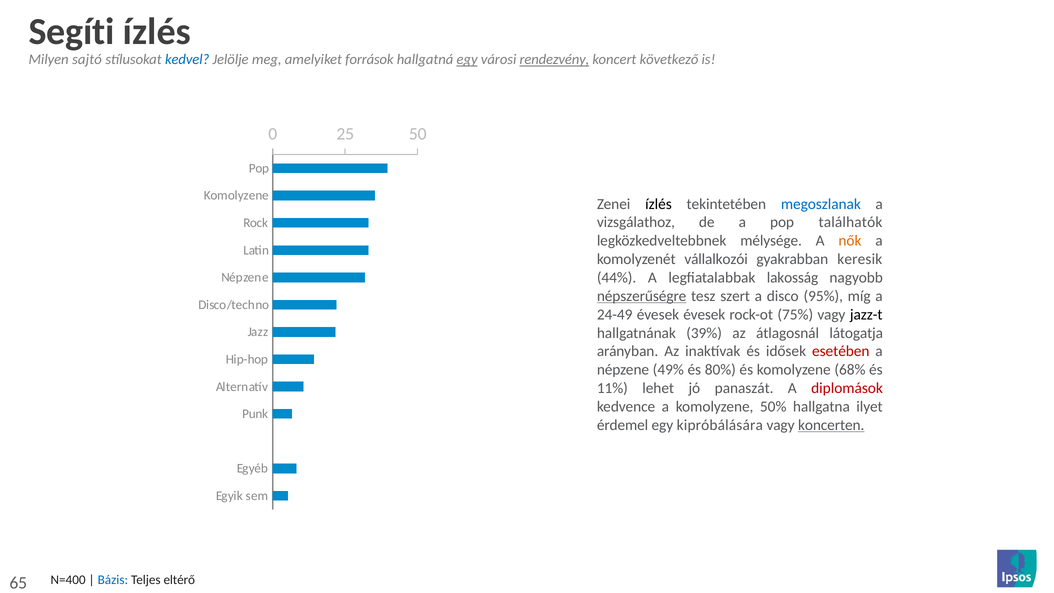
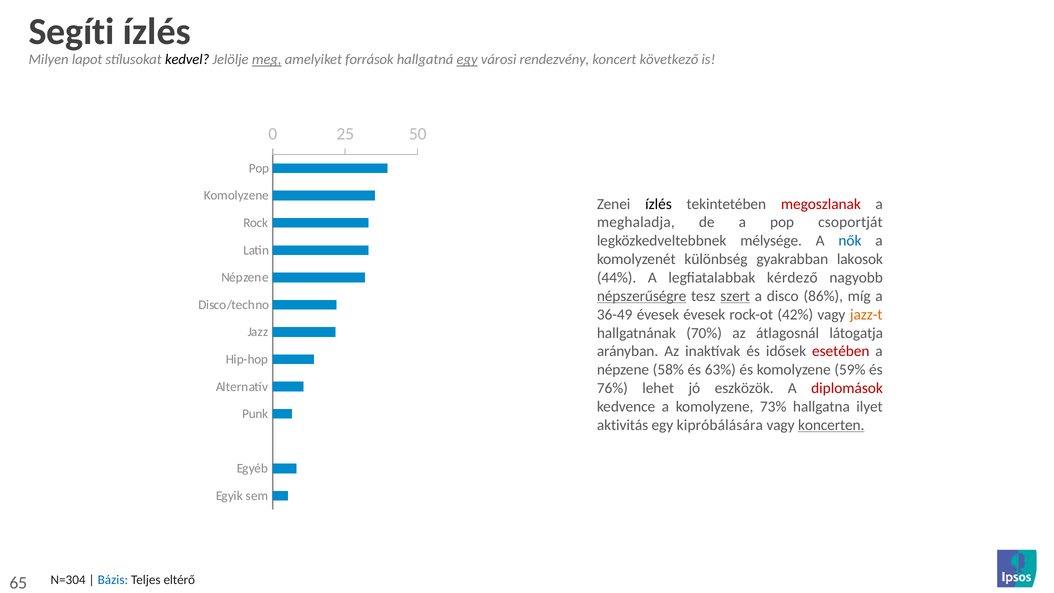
sajtó: sajtó -> lapot (87, 60)
kedvel colour: blue -> black (187, 60)
meg underline: none -> present (267, 60)
rendezvény underline: present -> none (554, 60)
megoszlanak colour: blue -> red (821, 204)
vizsgálathoz: vizsgálathoz -> meghaladja (636, 222)
találhatók: találhatók -> csoportját (850, 222)
nők colour: orange -> blue (850, 241)
vállalkozói: vállalkozói -> különbség (716, 259)
keresik: keresik -> lakosok (860, 259)
lakosság: lakosság -> kérdező (792, 278)
szert underline: none -> present (735, 296)
95%: 95% -> 86% (823, 296)
24-49: 24-49 -> 36-49 (615, 314)
75%: 75% -> 42% (795, 314)
jazz-t colour: black -> orange (866, 314)
39%: 39% -> 70% (704, 333)
49%: 49% -> 58% (668, 370)
80%: 80% -> 63% (720, 370)
68%: 68% -> 59% (850, 370)
11%: 11% -> 76% (612, 388)
panaszát: panaszát -> eszközök (744, 388)
50%: 50% -> 73% (773, 407)
érdemel: érdemel -> aktivitás (623, 425)
N=400: N=400 -> N=304 (68, 580)
